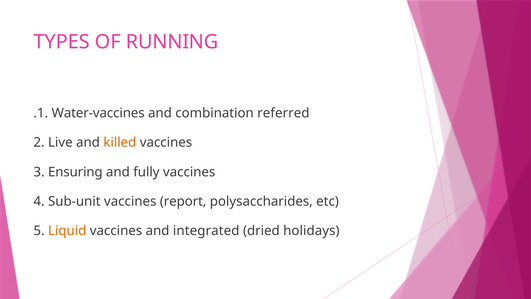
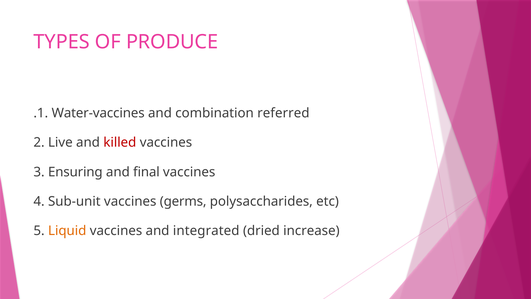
RUNNING: RUNNING -> PRODUCE (172, 42)
killed colour: orange -> red (120, 142)
fully: fully -> final (146, 172)
report: report -> germs (183, 201)
holidays: holidays -> increase (311, 231)
